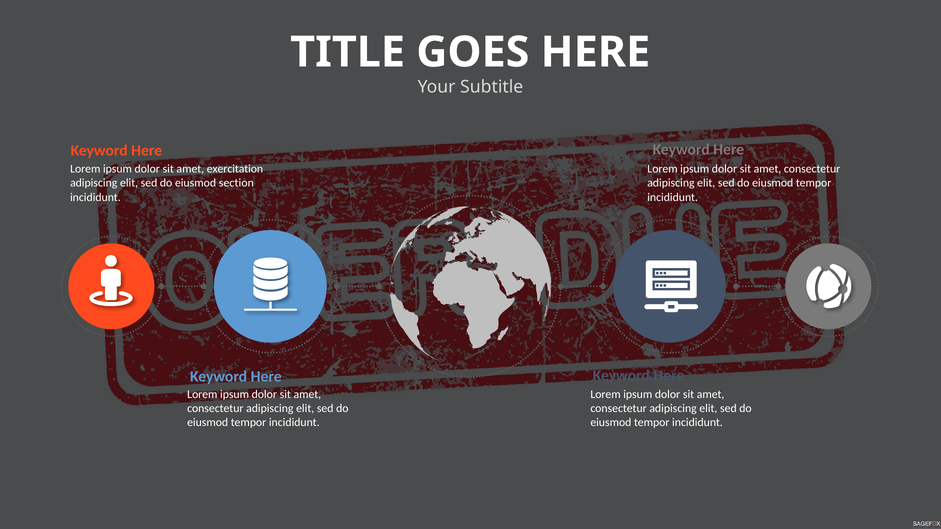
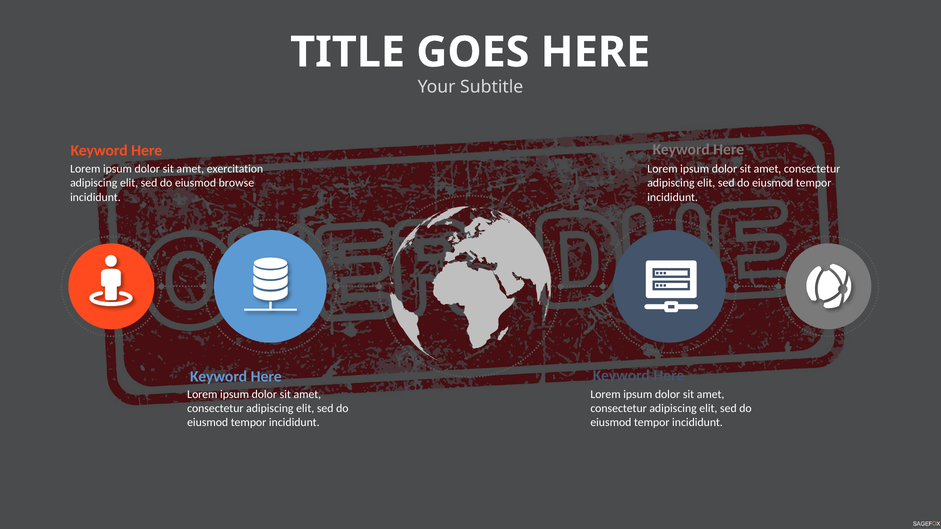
section: section -> browse (236, 183)
